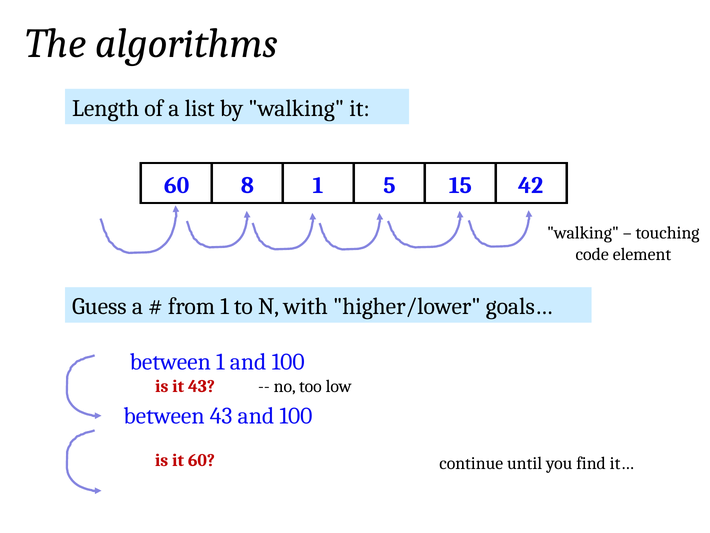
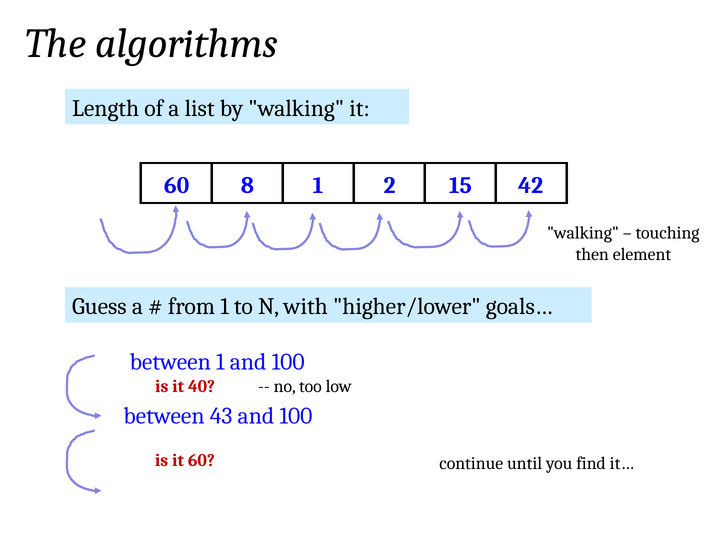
5: 5 -> 2 (390, 185)
code: code -> then (592, 254)
it 43: 43 -> 40 (202, 386)
